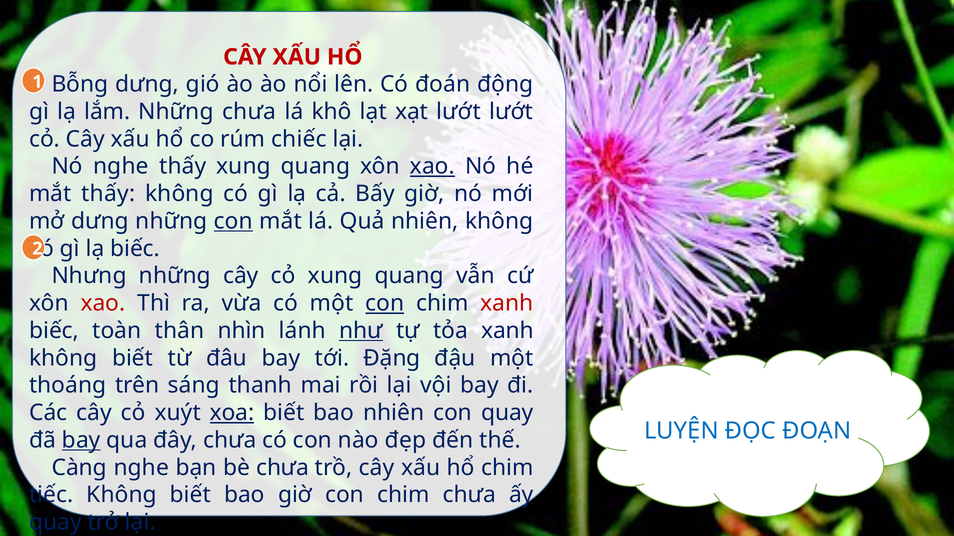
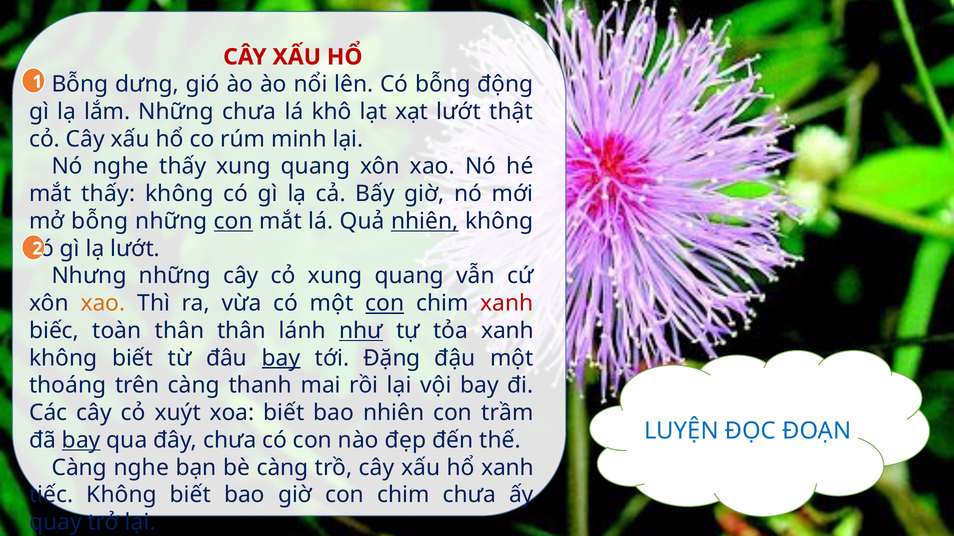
Có đoán: đoán -> bỗng (443, 84)
lướt lướt: lướt -> thật (511, 112)
chiếc: chiếc -> minh (299, 139)
xao underline: present -> none (432, 167)
mở dưng: dưng -> bỗng (100, 221)
nhiên underline: none -> present (425, 221)
lạ biếc: biếc -> lướt (135, 249)
xao colour: red -> orange (103, 304)
thân nhìn: nhìn -> thân (242, 331)
bay underline: none -> present (281, 358)
trên sáng: sáng -> càng (194, 386)
xoa underline: present -> none (232, 413)
con quay: quay -> trầm (507, 413)
bè chưa: chưa -> càng (283, 468)
hổ chim: chim -> xanh (507, 468)
